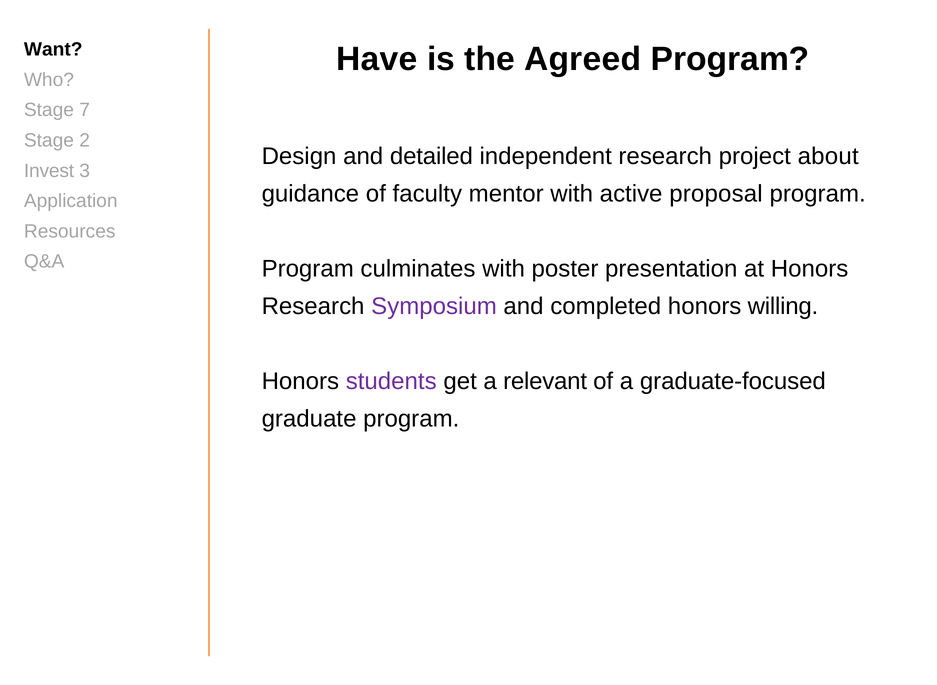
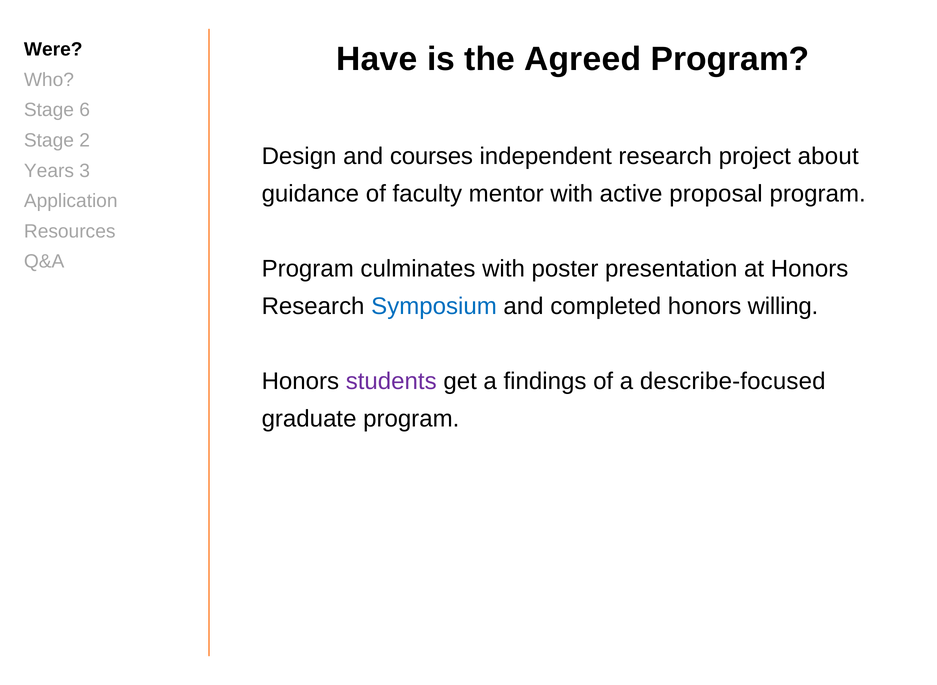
Want: Want -> Were (53, 50)
7: 7 -> 6 (85, 110)
detailed: detailed -> courses (431, 156)
Invest: Invest -> Years (49, 171)
Symposium colour: purple -> blue (434, 306)
relevant: relevant -> findings (545, 381)
graduate-focused: graduate-focused -> describe-focused (733, 381)
